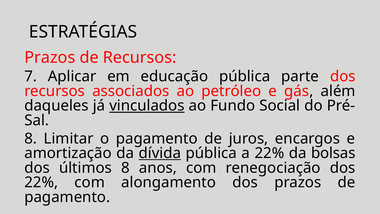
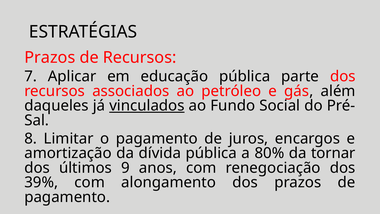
dívida underline: present -> none (160, 153)
a 22%: 22% -> 80% (269, 153)
bolsas: bolsas -> tornar (333, 153)
últimos 8: 8 -> 9 (125, 168)
22%: 22% -> 39% (41, 182)
